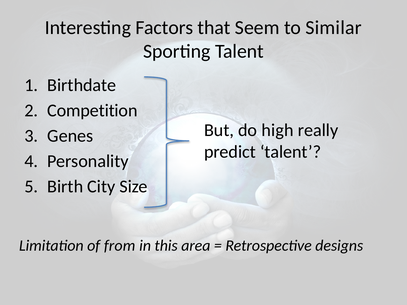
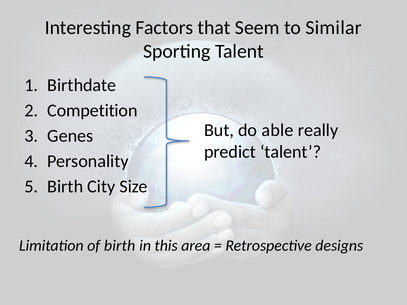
high: high -> able (277, 130)
of from: from -> birth (120, 246)
